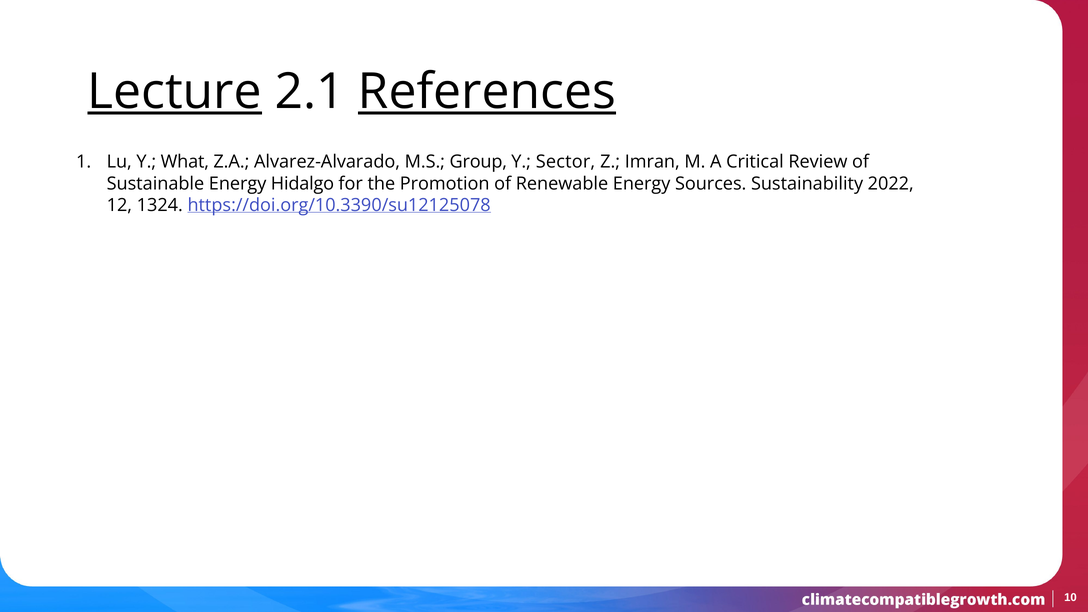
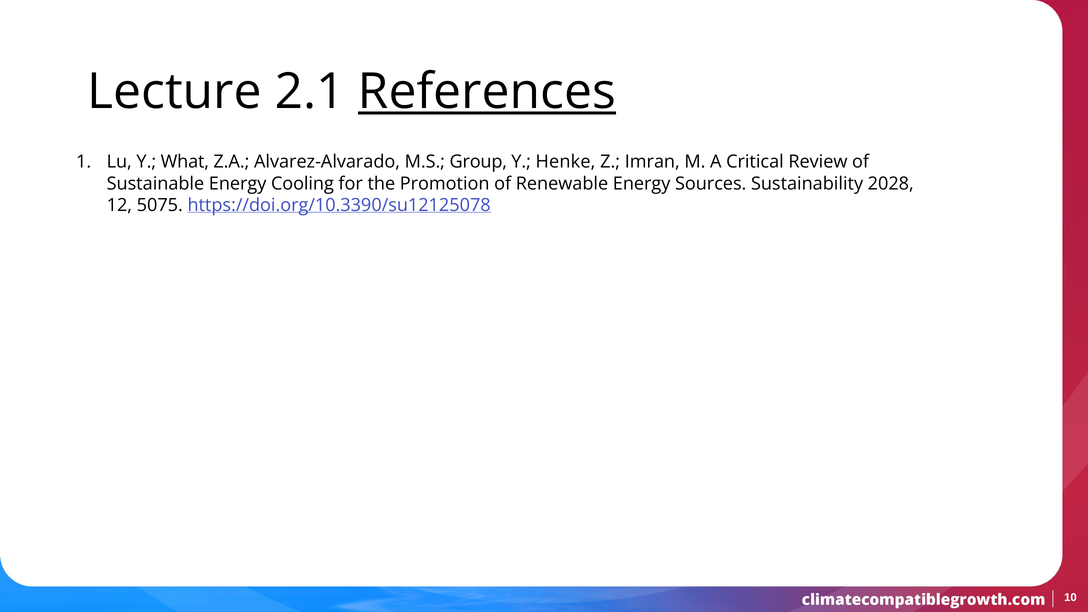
Lecture underline: present -> none (175, 92)
Sector: Sector -> Henke (566, 162)
Hidalgo: Hidalgo -> Cooling (302, 184)
2022: 2022 -> 2028 (891, 184)
1324: 1324 -> 5075 (160, 205)
